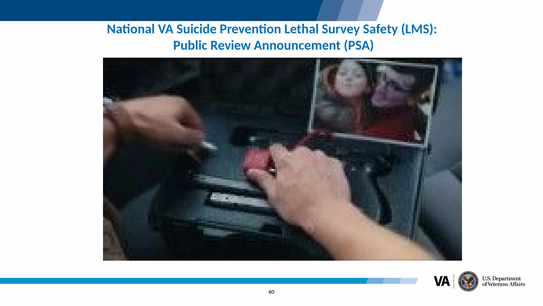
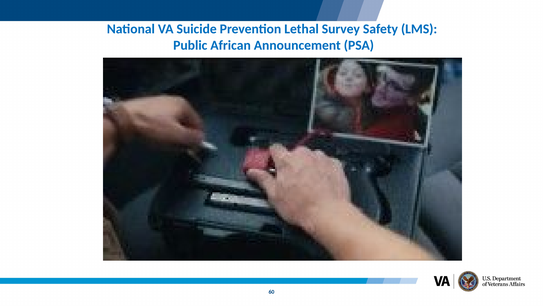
Review: Review -> African (231, 45)
